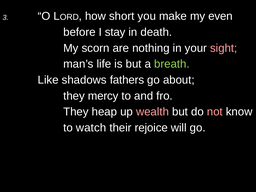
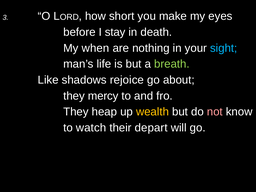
even: even -> eyes (220, 16)
scorn: scorn -> when (96, 48)
sight colour: pink -> light blue (224, 48)
fathers: fathers -> rejoice (127, 80)
wealth colour: pink -> yellow (152, 112)
rejoice: rejoice -> depart (151, 128)
